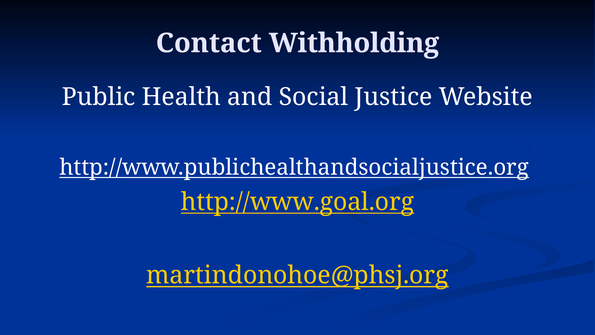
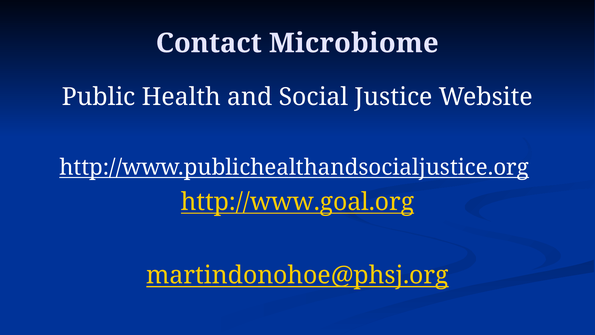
Withholding: Withholding -> Microbiome (354, 43)
